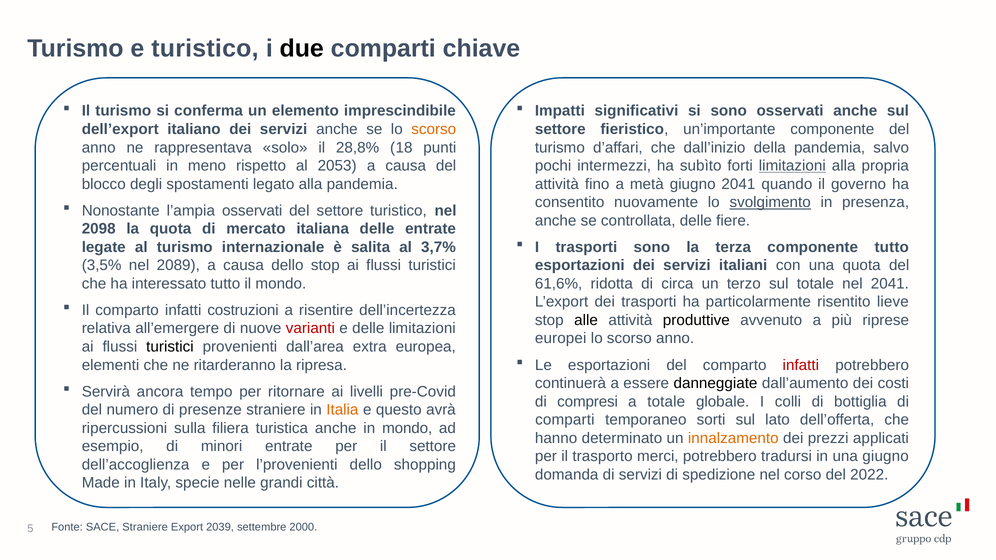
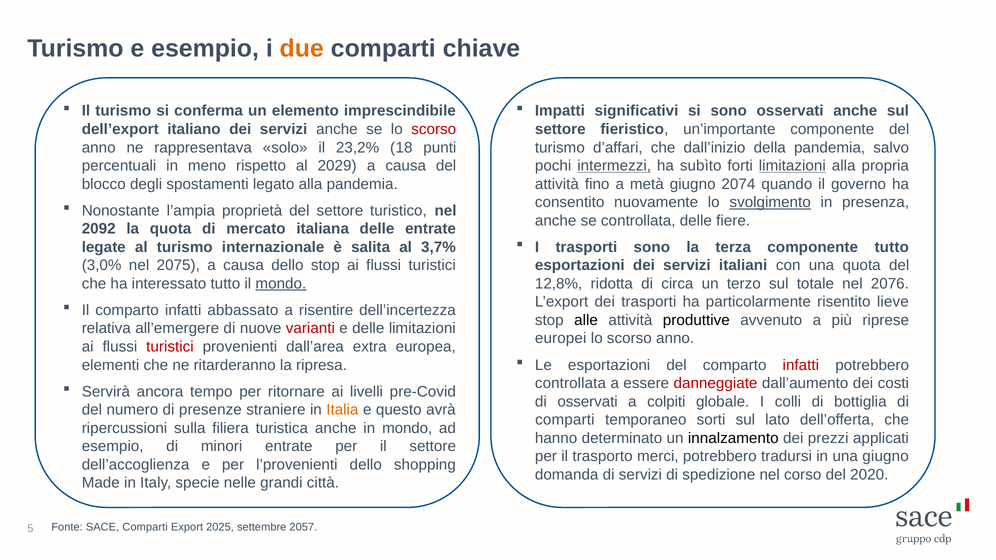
e turistico: turistico -> esempio (205, 48)
due colour: black -> orange (302, 48)
scorso colour: orange -> red (434, 129)
28,8%: 28,8% -> 23,2% (358, 148)
2053: 2053 -> 2029 (337, 166)
intermezzi underline: none -> present (614, 166)
giugno 2041: 2041 -> 2074 (738, 184)
l’ampia osservati: osservati -> proprietà (252, 211)
2098: 2098 -> 2092 (99, 229)
3,5%: 3,5% -> 3,0% (102, 266)
2089: 2089 -> 2075 (178, 266)
mondo underline: none -> present (281, 284)
61,6%: 61,6% -> 12,8% (559, 284)
nel 2041: 2041 -> 2076 (890, 284)
costruzioni: costruzioni -> abbassato (243, 310)
turistici colour: black -> red (170, 347)
continuerà: continuerà -> controllata (570, 383)
danneggiate colour: black -> red (716, 383)
di compresi: compresi -> osservati (588, 402)
a totale: totale -> colpiti (666, 402)
innalzamento colour: orange -> black (733, 438)
2022: 2022 -> 2020 (869, 475)
SACE Straniere: Straniere -> Comparti (145, 527)
2039: 2039 -> 2025 (220, 527)
2000: 2000 -> 2057 (303, 527)
